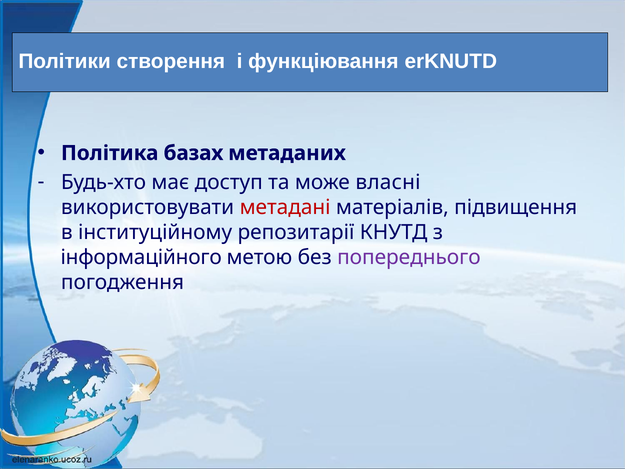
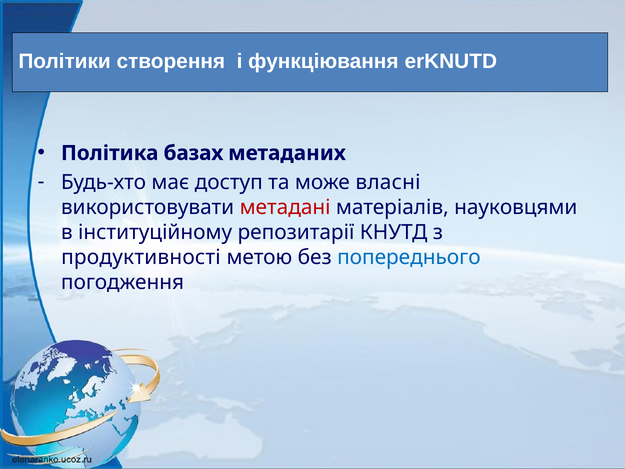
підвищення: підвищення -> науковцями (516, 207)
інформаційного: інформаційного -> продуктивності (141, 257)
попереднього colour: purple -> blue (409, 257)
